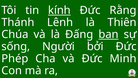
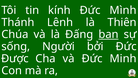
kính underline: present -> none (59, 10)
Rằng: Rằng -> Mình (123, 10)
Phép: Phép -> Được (15, 58)
